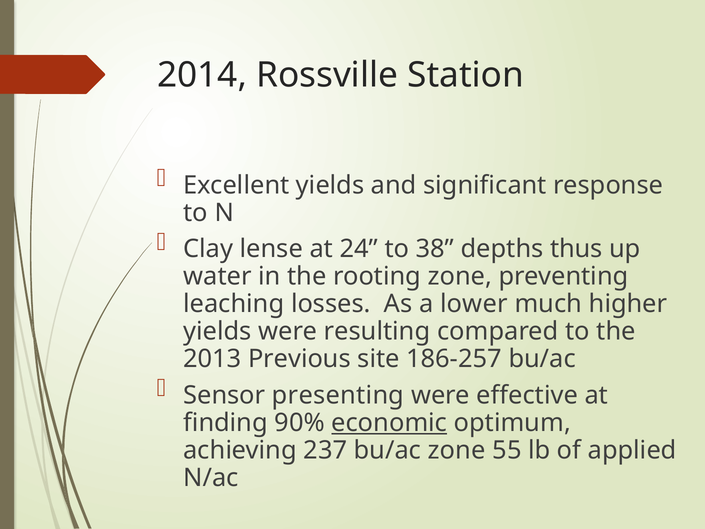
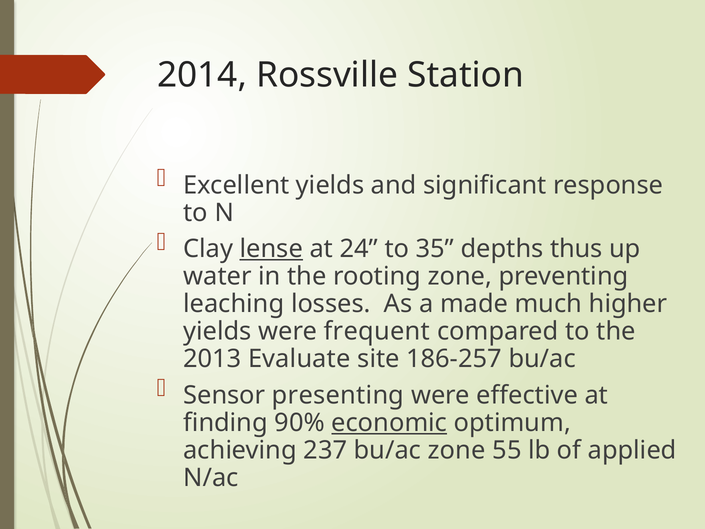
lense underline: none -> present (271, 249)
38: 38 -> 35 (435, 249)
lower: lower -> made (474, 304)
resulting: resulting -> frequent (377, 331)
Previous: Previous -> Evaluate (299, 359)
